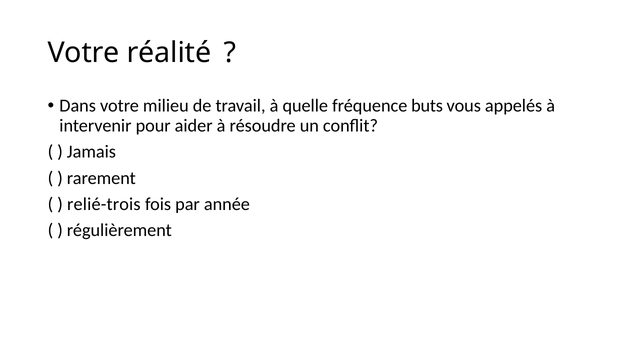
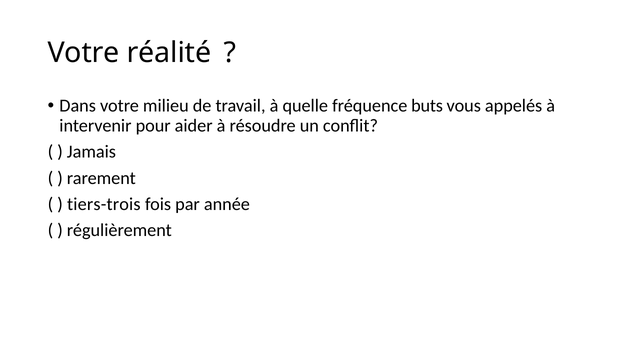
relié-trois: relié-trois -> tiers-trois (104, 204)
